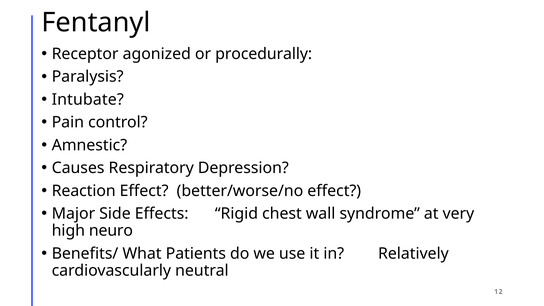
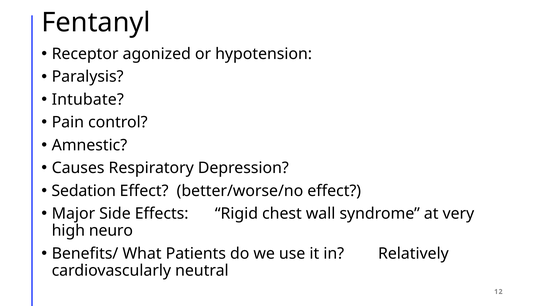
procedurally: procedurally -> hypotension (264, 54)
Reaction: Reaction -> Sedation (84, 191)
